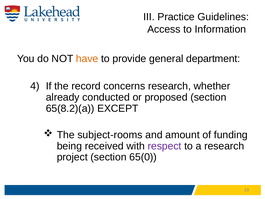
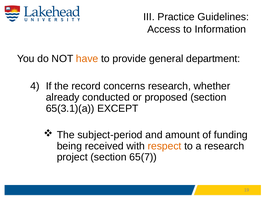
65(8.2)(a: 65(8.2)(a -> 65(3.1)(a (70, 108)
subject-rooms: subject-rooms -> subject-period (110, 135)
respect colour: purple -> orange (165, 146)
65(0: 65(0 -> 65(7 (143, 157)
